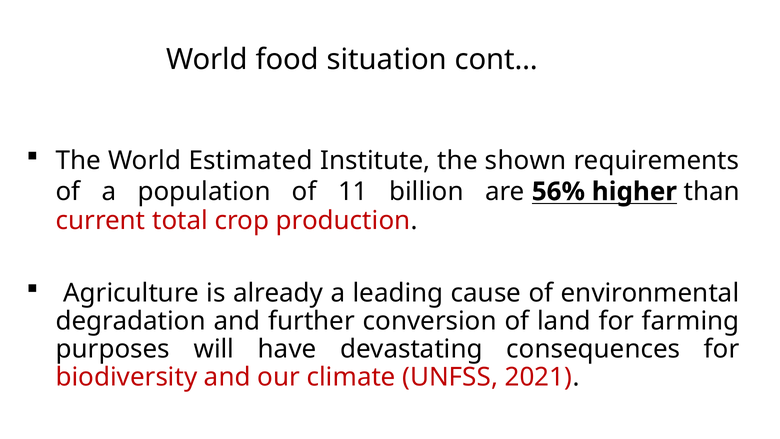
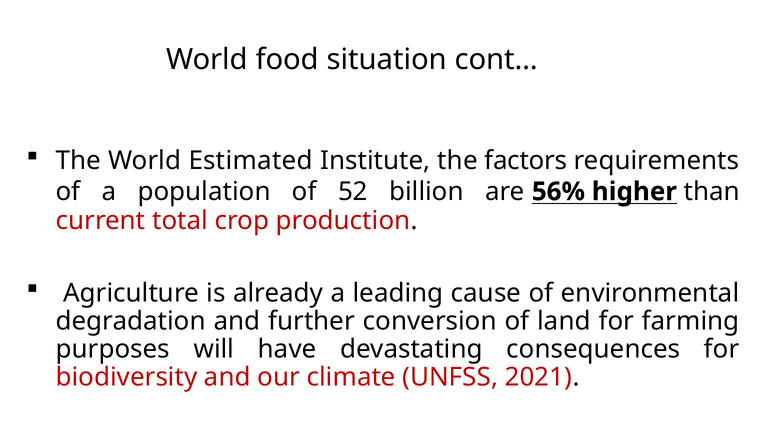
shown: shown -> factors (526, 160)
11: 11 -> 52 (353, 191)
